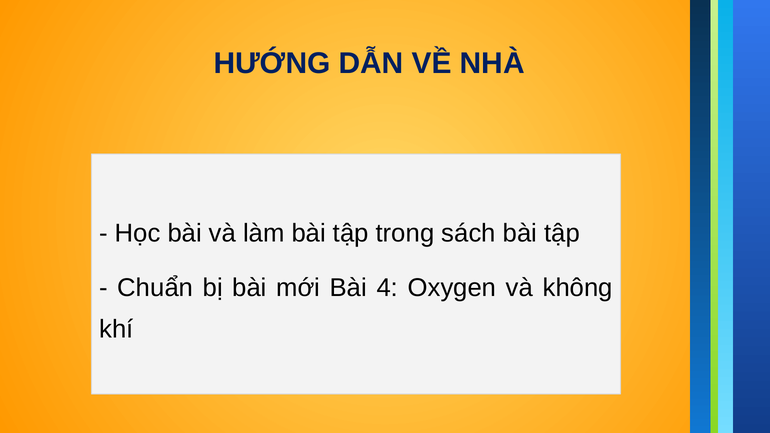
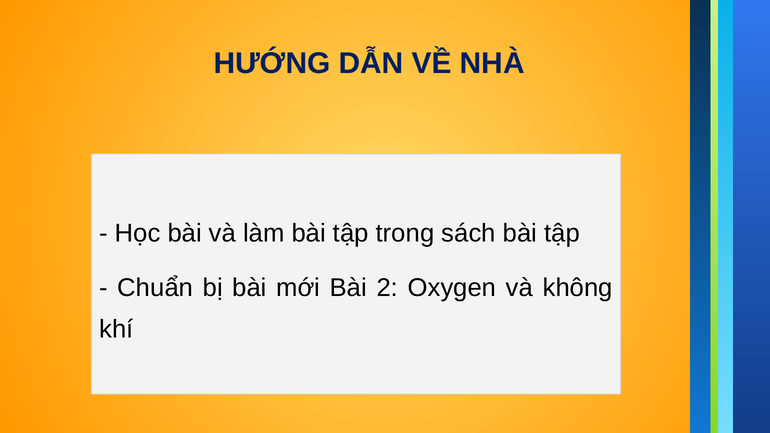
4: 4 -> 2 (387, 288)
